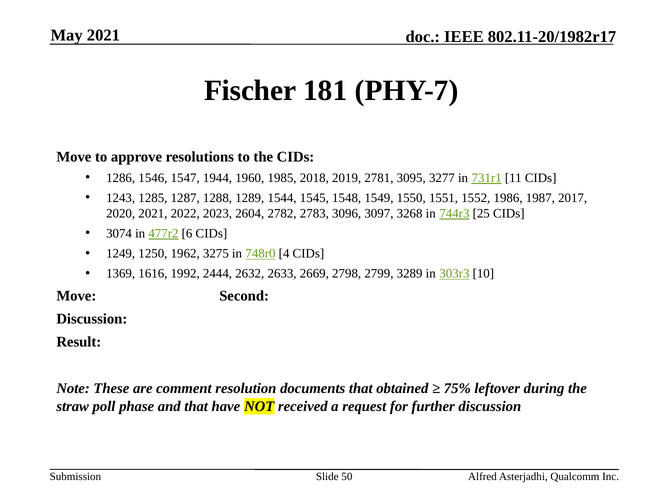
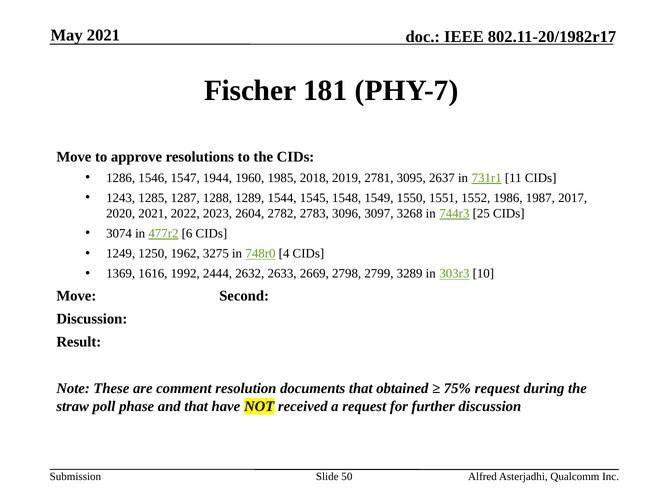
3277: 3277 -> 2637 (442, 178)
75% leftover: leftover -> request (497, 389)
